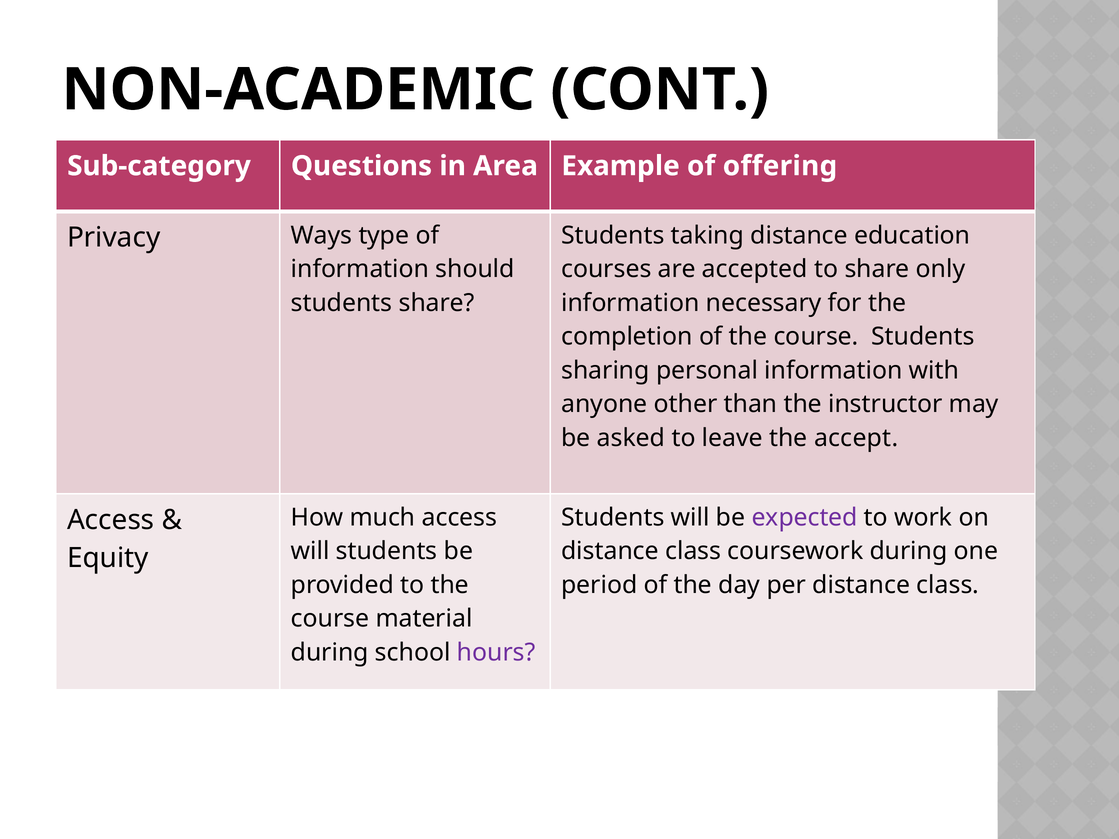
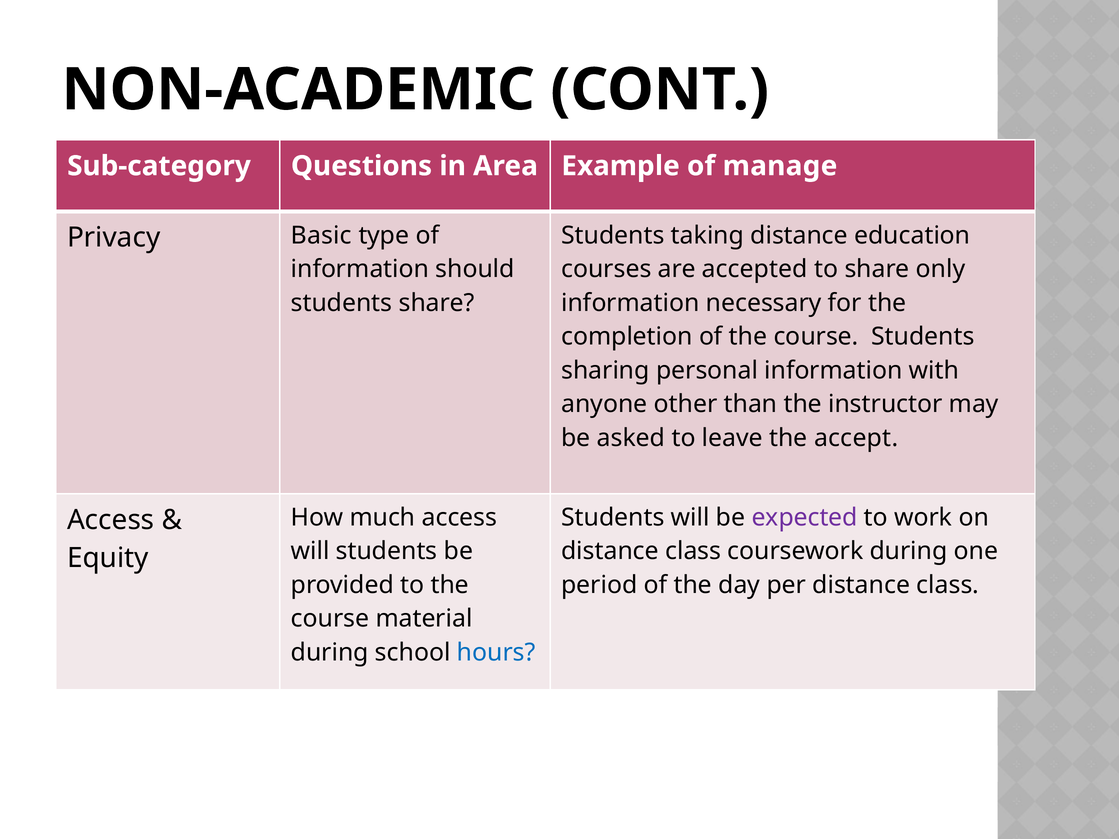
offering: offering -> manage (780, 166)
Ways: Ways -> Basic (321, 235)
hours colour: purple -> blue (496, 653)
